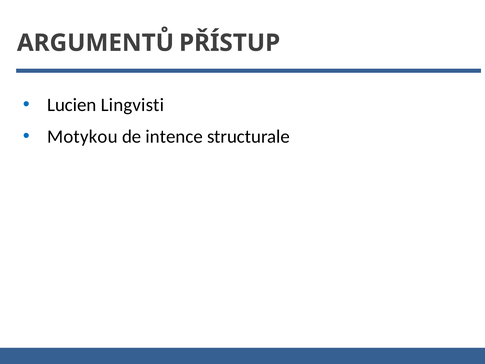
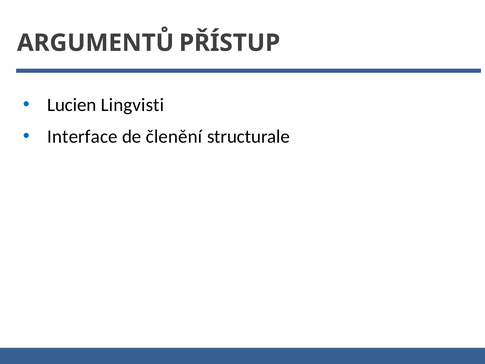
Motykou: Motykou -> Interface (82, 137)
intence: intence -> členění (174, 137)
